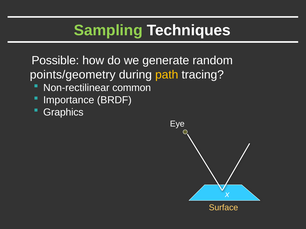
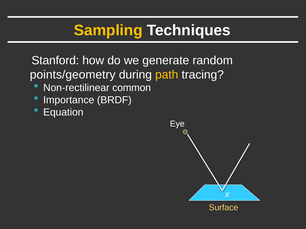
Sampling colour: light green -> yellow (108, 30)
Possible: Possible -> Stanford (55, 61)
Graphics: Graphics -> Equation (63, 113)
